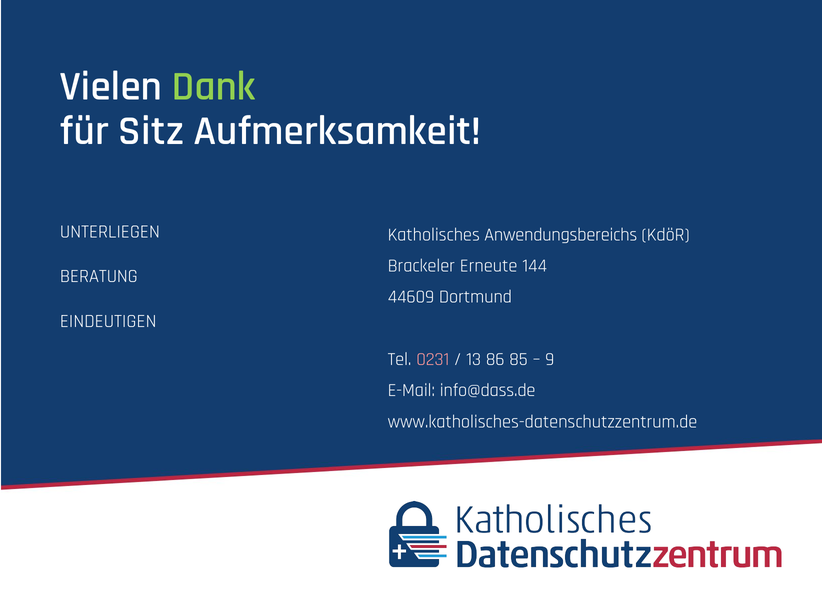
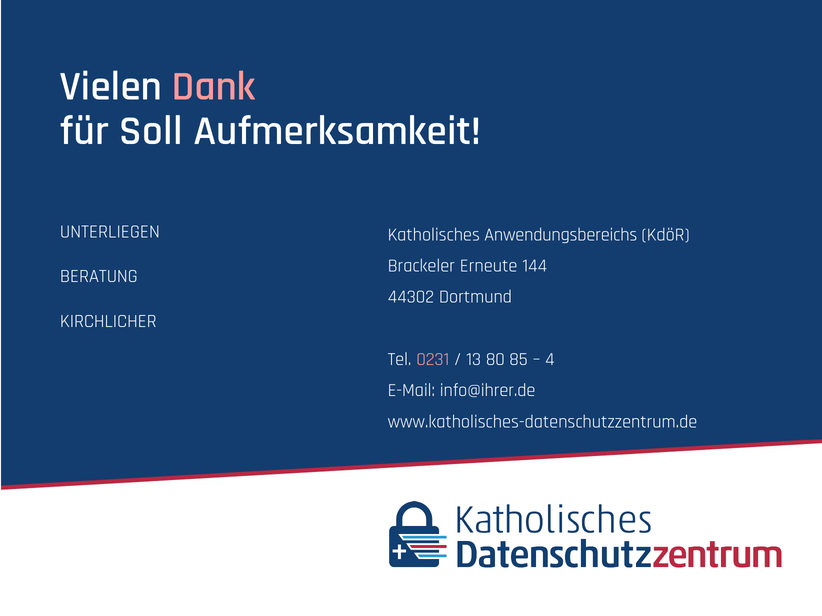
Dank colour: light green -> pink (214, 86)
Sitz: Sitz -> Soll (151, 131)
44609: 44609 -> 44302 (411, 297)
EINDEUTIGEN: EINDEUTIGEN -> KIRCHLICHER (108, 321)
86: 86 -> 80 (495, 359)
9: 9 -> 4 (550, 359)
info@dass.de: info@dass.de -> info@ihrer.de (488, 391)
